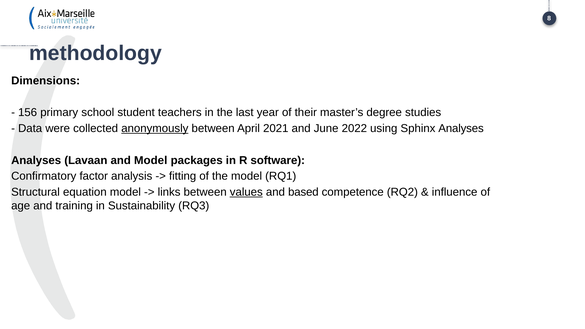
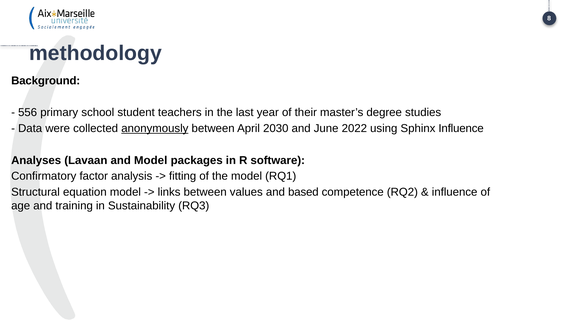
Dimensions: Dimensions -> Background (46, 81)
156: 156 -> 556 (28, 112)
2021: 2021 -> 2030 (276, 128)
Sphinx Analyses: Analyses -> Influence (461, 128)
values underline: present -> none (246, 192)
